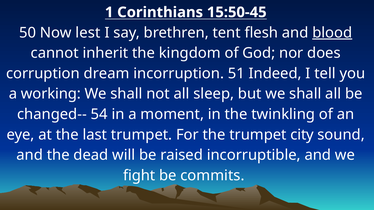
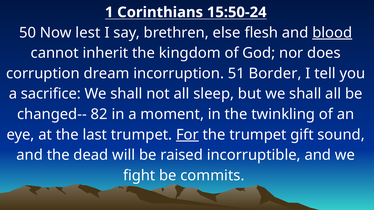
15:50-45: 15:50-45 -> 15:50-24 (237, 12)
tent: tent -> else (227, 33)
Indeed: Indeed -> Border (275, 74)
working: working -> sacrifice (51, 94)
54: 54 -> 82 (99, 114)
For underline: none -> present (187, 135)
city: city -> gift (302, 135)
